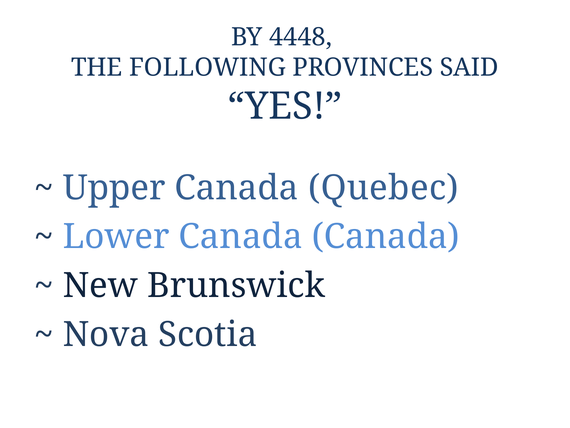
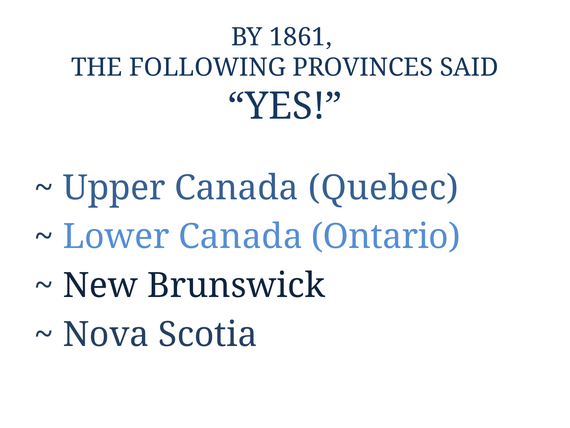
4448: 4448 -> 1861 (301, 37)
Canada Canada: Canada -> Ontario (386, 237)
